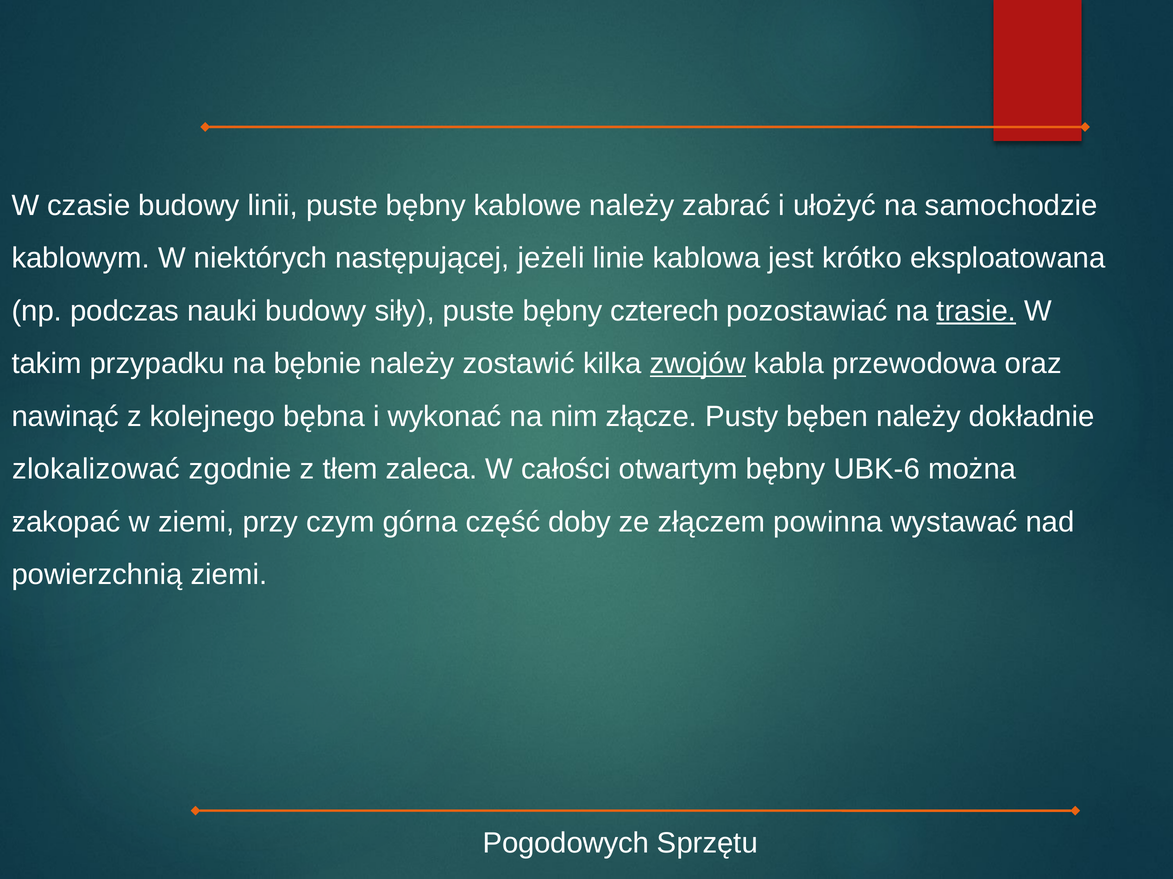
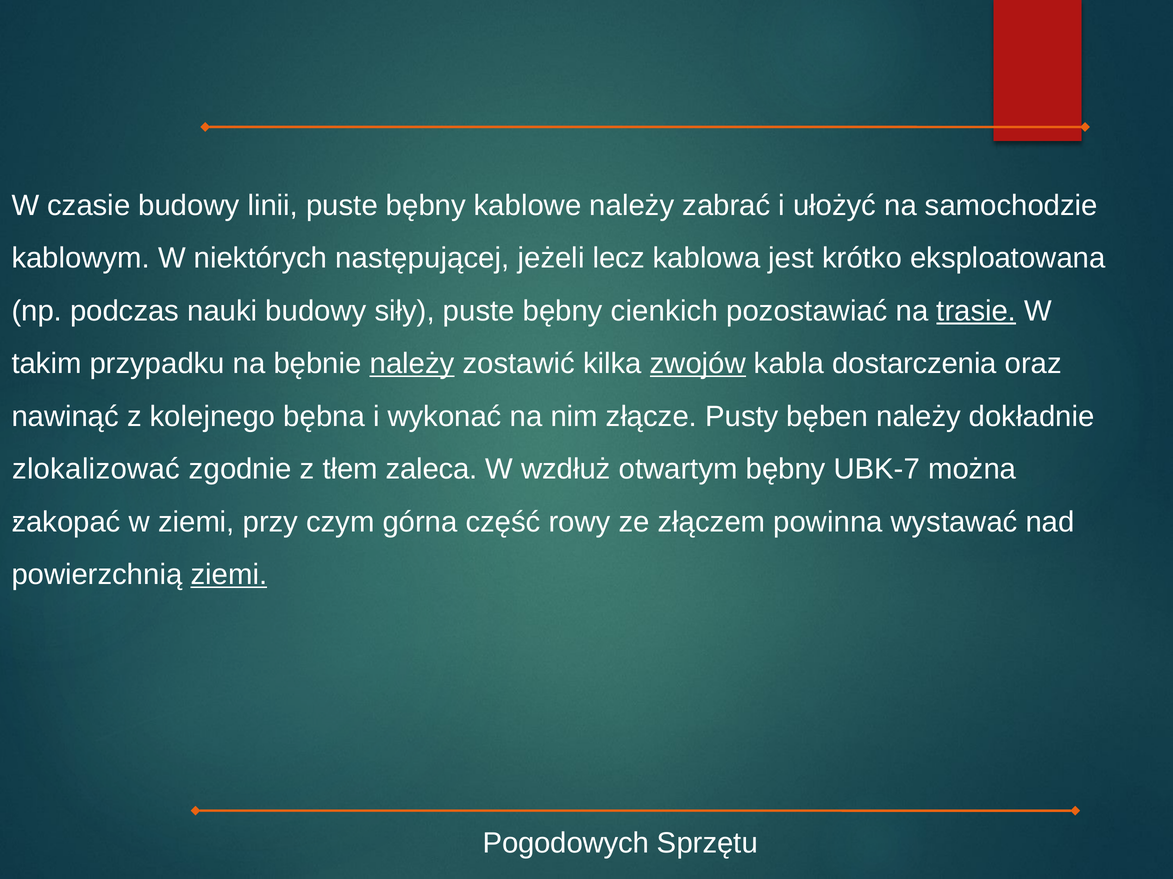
linie: linie -> lecz (619, 258)
czterech: czterech -> cienkich (664, 311)
należy underline: none -> present (412, 364)
przewodowa: przewodowa -> dostarczenia (915, 364)
całości: całości -> wzdłuż (566, 470)
UBK-6: UBK-6 -> UBK-7 (877, 470)
doby: doby -> rowy (580, 522)
ziemi underline: none -> present (229, 575)
